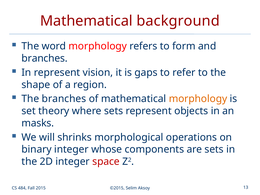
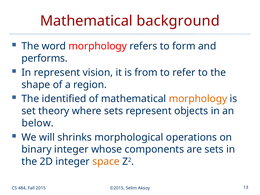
branches: branches -> performs (45, 58)
gaps: gaps -> from (146, 73)
The branches: branches -> identified (64, 99)
masks: masks -> below (38, 123)
space colour: red -> orange (106, 162)
